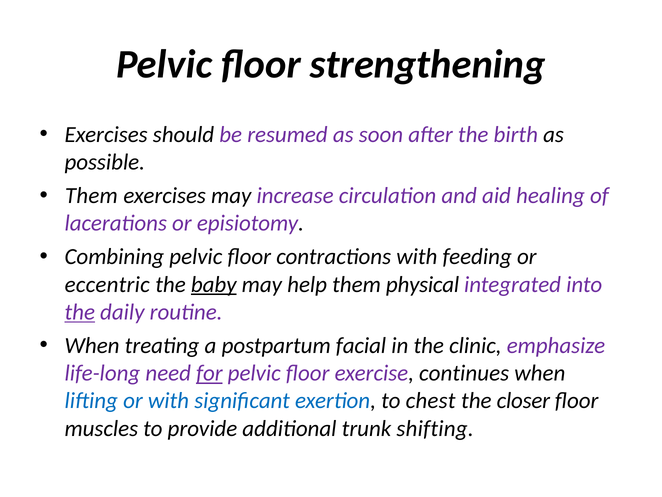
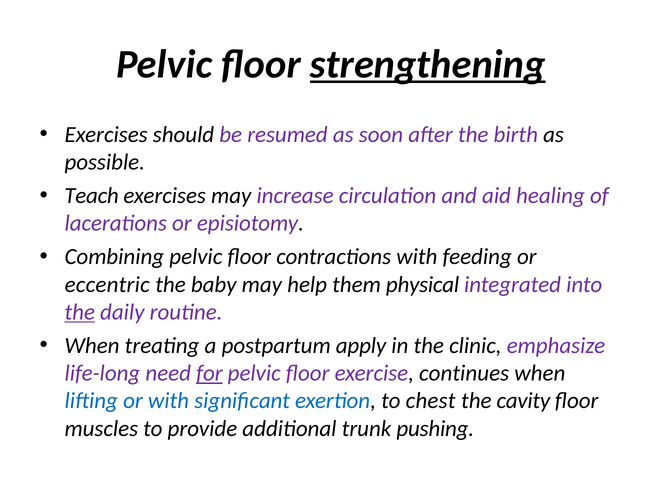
strengthening underline: none -> present (428, 64)
Them: Them -> Teach (92, 196)
baby underline: present -> none (214, 284)
facial: facial -> apply (361, 345)
closer: closer -> cavity (523, 400)
shifting: shifting -> pushing (435, 428)
